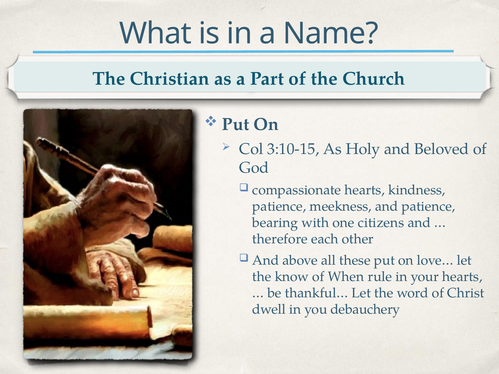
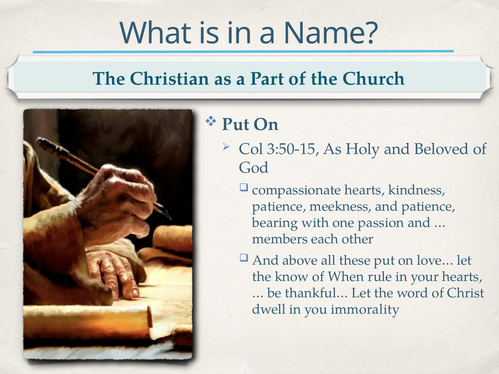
3:10-15: 3:10-15 -> 3:50-15 (293, 149)
citizens: citizens -> passion (381, 223)
therefore: therefore -> members (280, 239)
debauchery: debauchery -> immorality (365, 310)
